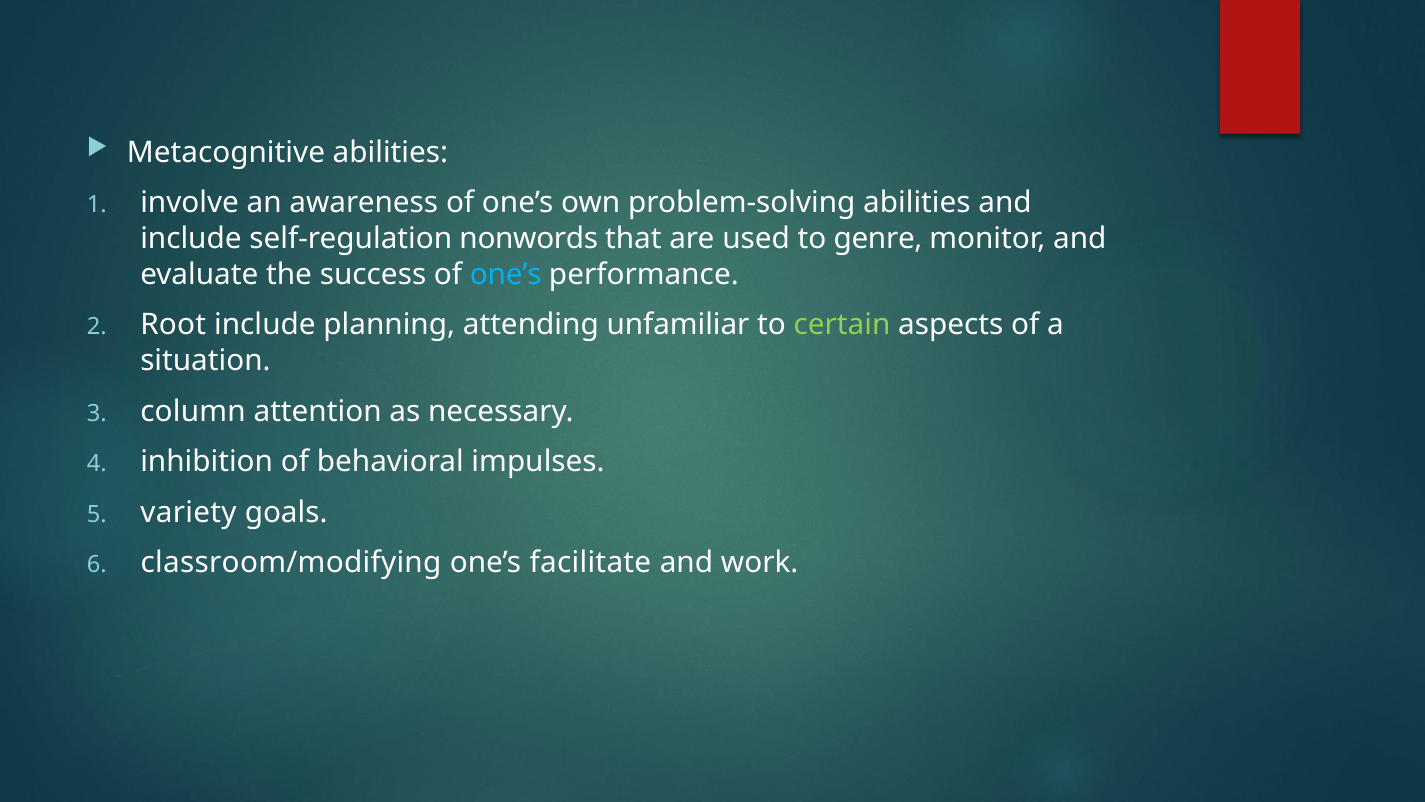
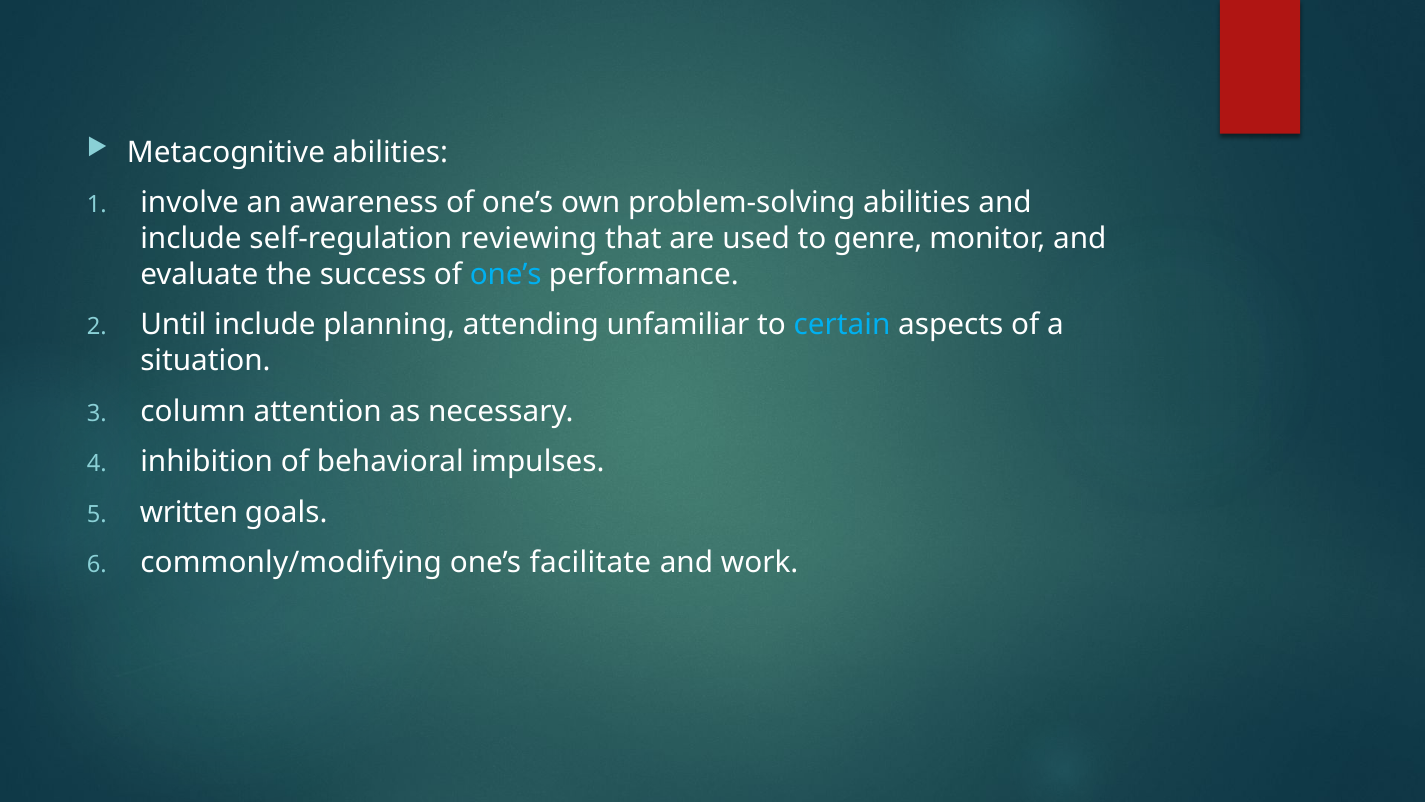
nonwords: nonwords -> reviewing (529, 239)
Root: Root -> Until (173, 325)
certain colour: light green -> light blue (842, 325)
variety: variety -> written (189, 512)
classroom/modifying: classroom/modifying -> commonly/modifying (291, 563)
